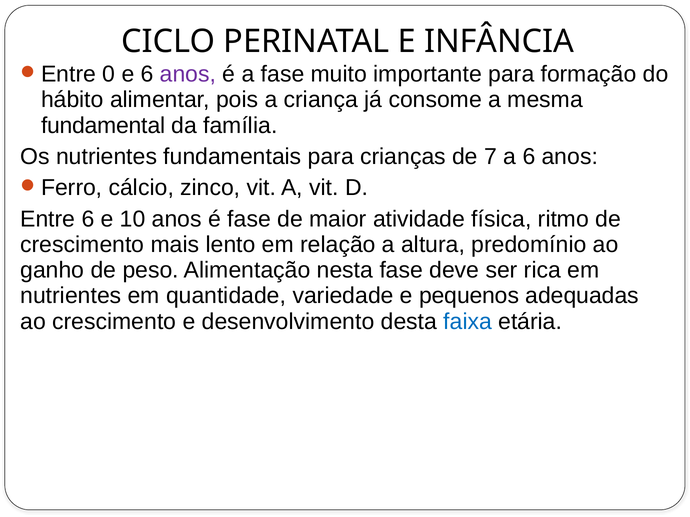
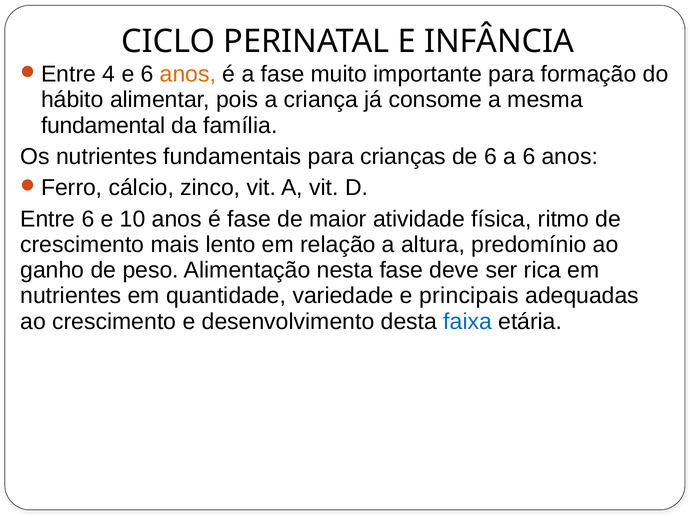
0: 0 -> 4 (109, 74)
anos colour: purple -> orange (188, 74)
de 7: 7 -> 6 (491, 157)
pequenos: pequenos -> principais (469, 296)
